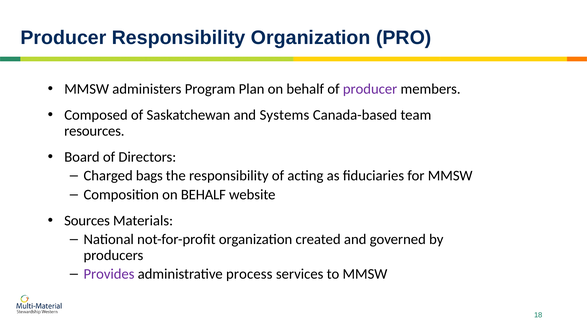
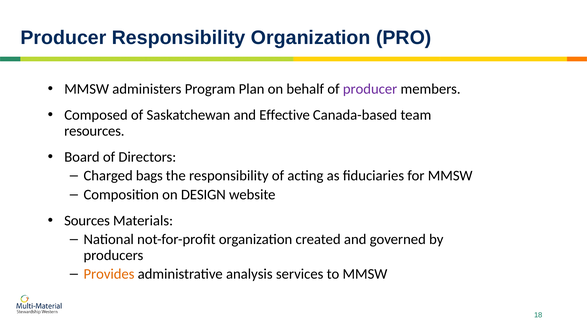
Systems: Systems -> Effective (285, 115)
Composition on BEHALF: BEHALF -> DESIGN (203, 195)
Provides colour: purple -> orange (109, 274)
process: process -> analysis (249, 274)
